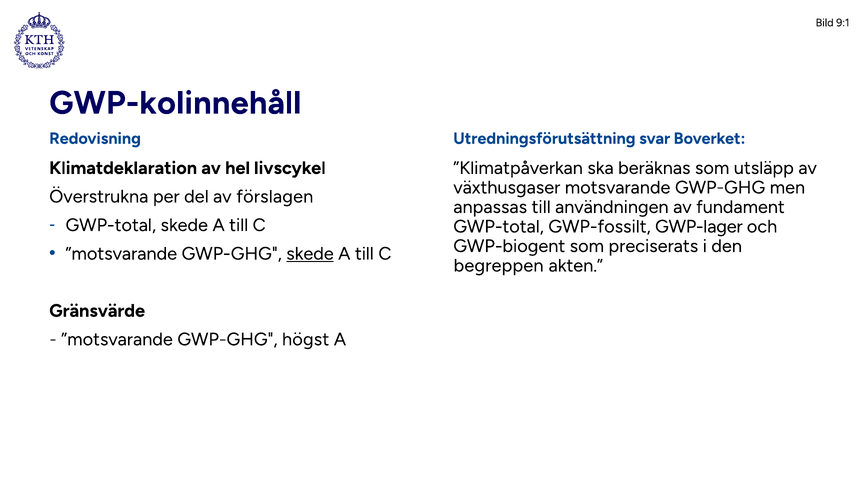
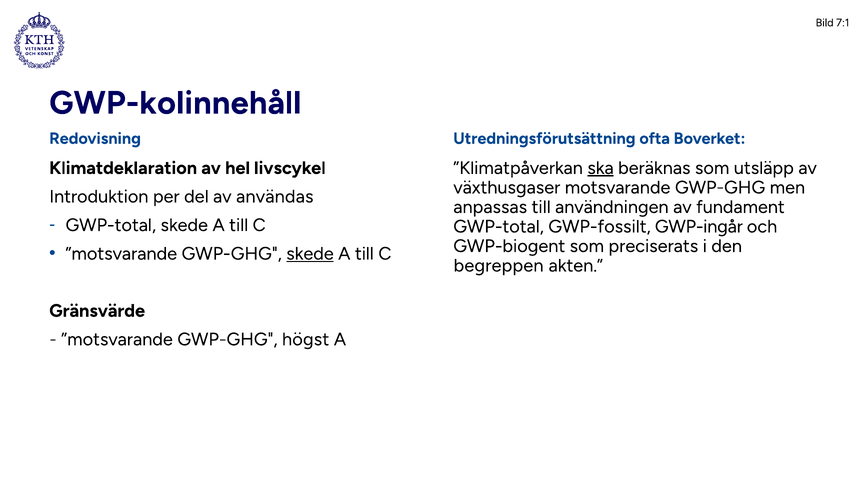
9:1: 9:1 -> 7:1 (843, 23)
svar: svar -> ofta (655, 139)
ska underline: none -> present (601, 168)
Överstrukna: Överstrukna -> Introduktion (99, 197)
förslagen: förslagen -> användas (275, 197)
GWP-lager: GWP-lager -> GWP-ingår (699, 227)
